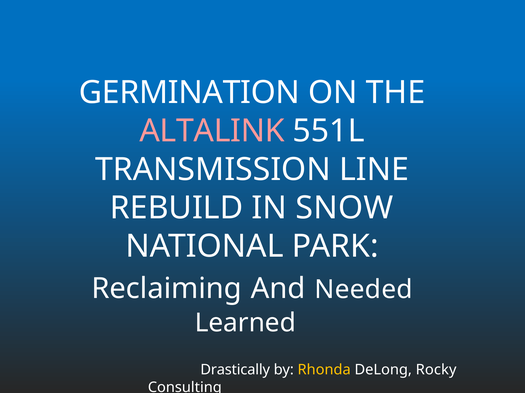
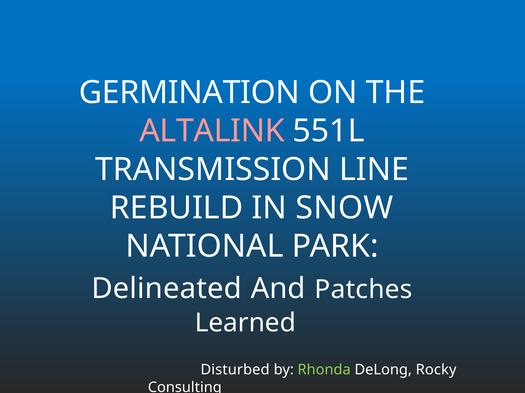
Reclaiming: Reclaiming -> Delineated (167, 289)
Needed: Needed -> Patches (364, 290)
Drastically: Drastically -> Disturbed (235, 371)
Rhonda colour: yellow -> light green (324, 371)
